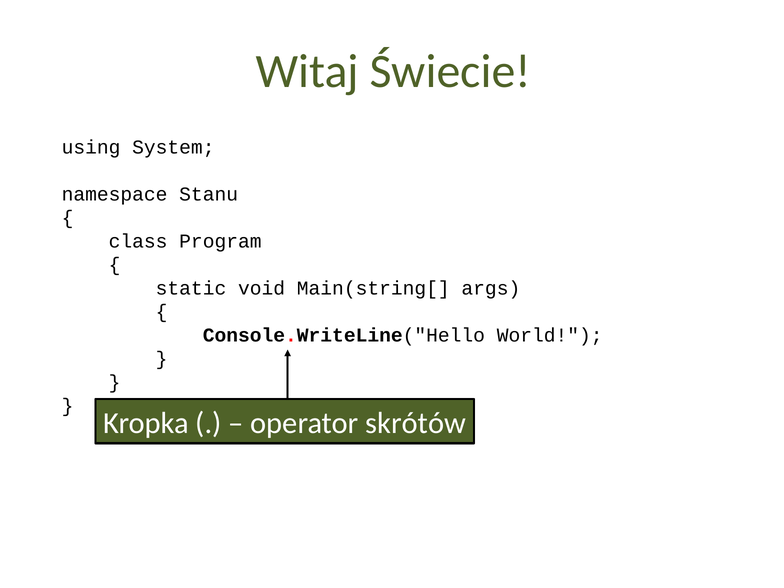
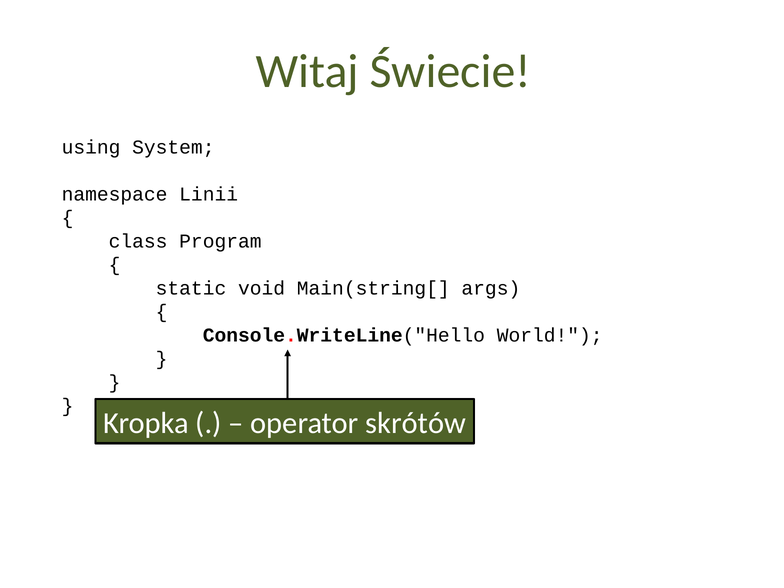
Stanu: Stanu -> Linii (209, 194)
